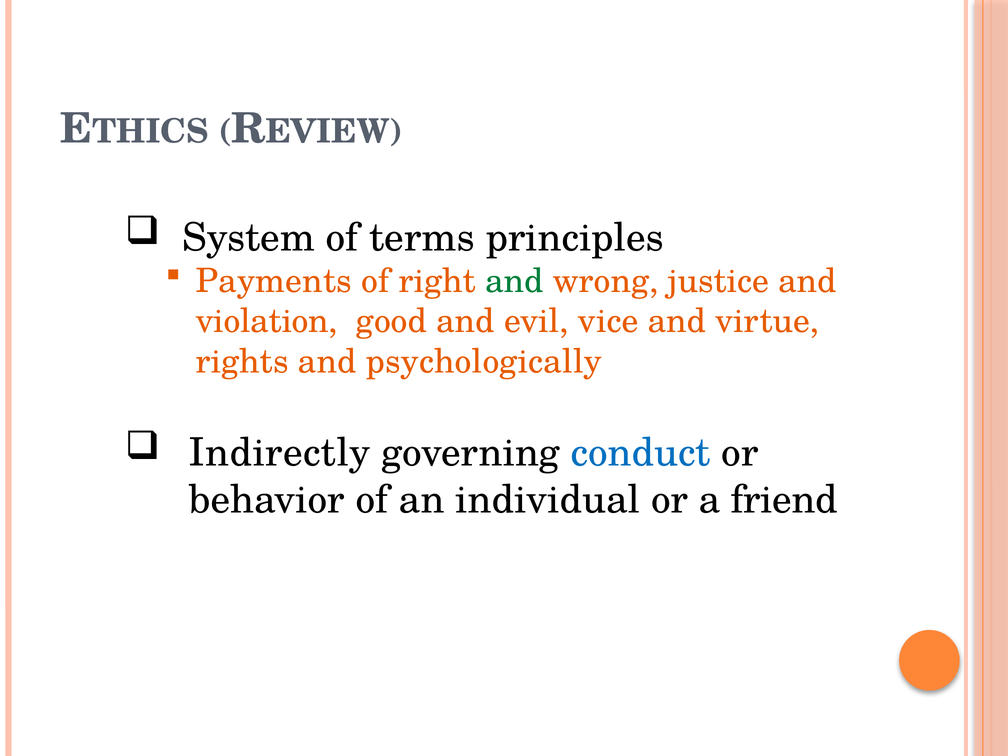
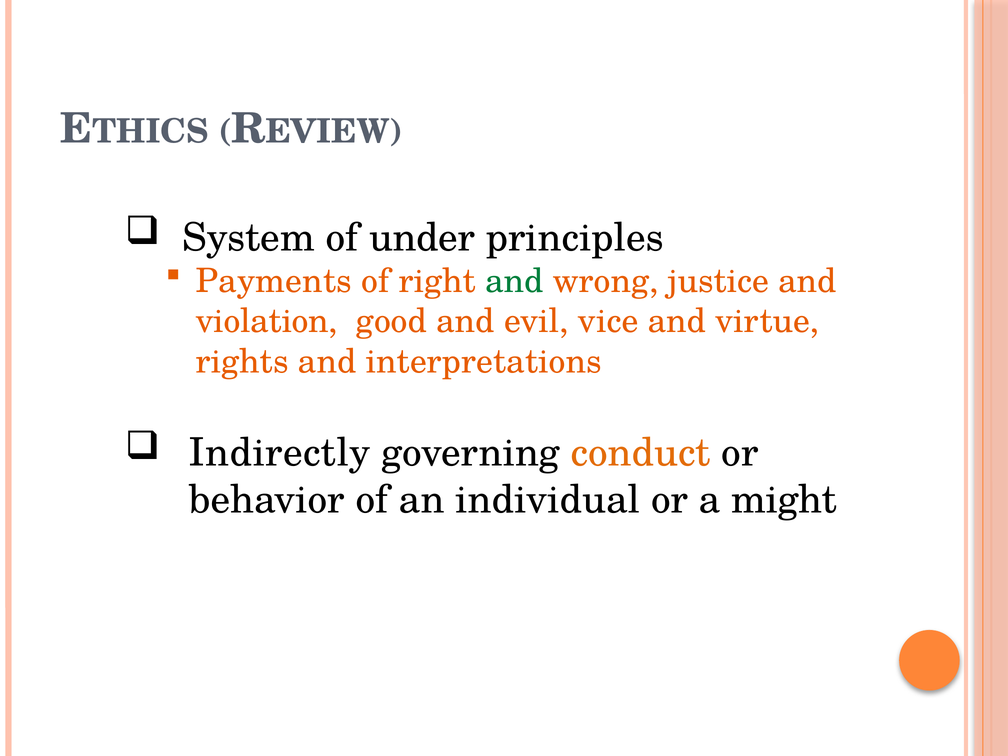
terms: terms -> under (422, 238)
psychologically: psychologically -> interpretations (484, 362)
conduct colour: blue -> orange (641, 453)
friend: friend -> might (784, 500)
